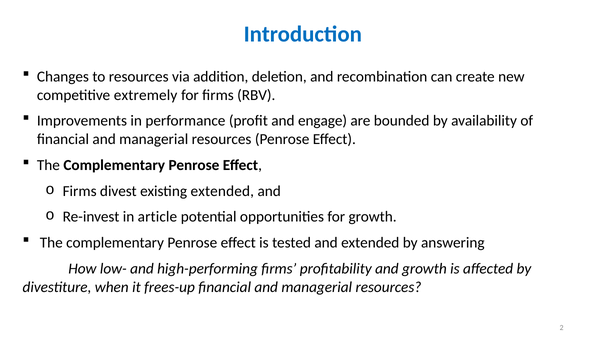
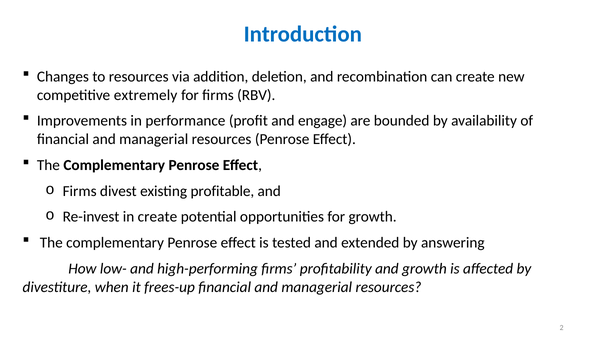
existing extended: extended -> profitable (222, 191)
in article: article -> create (158, 217)
